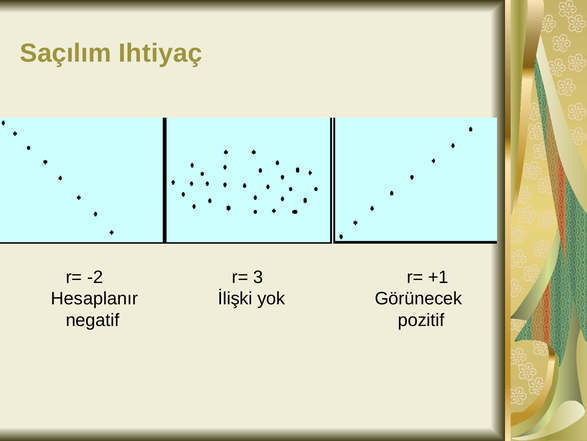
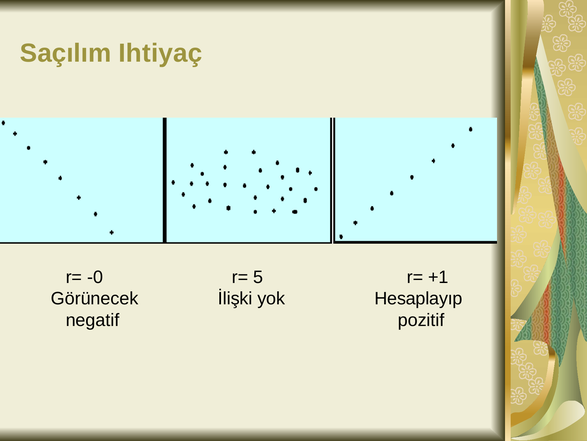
-2: -2 -> -0 (95, 277)
3: 3 -> 5 (258, 277)
Hesaplanır: Hesaplanır -> Görünecek (95, 298)
Görünecek: Görünecek -> Hesaplayıp (419, 298)
